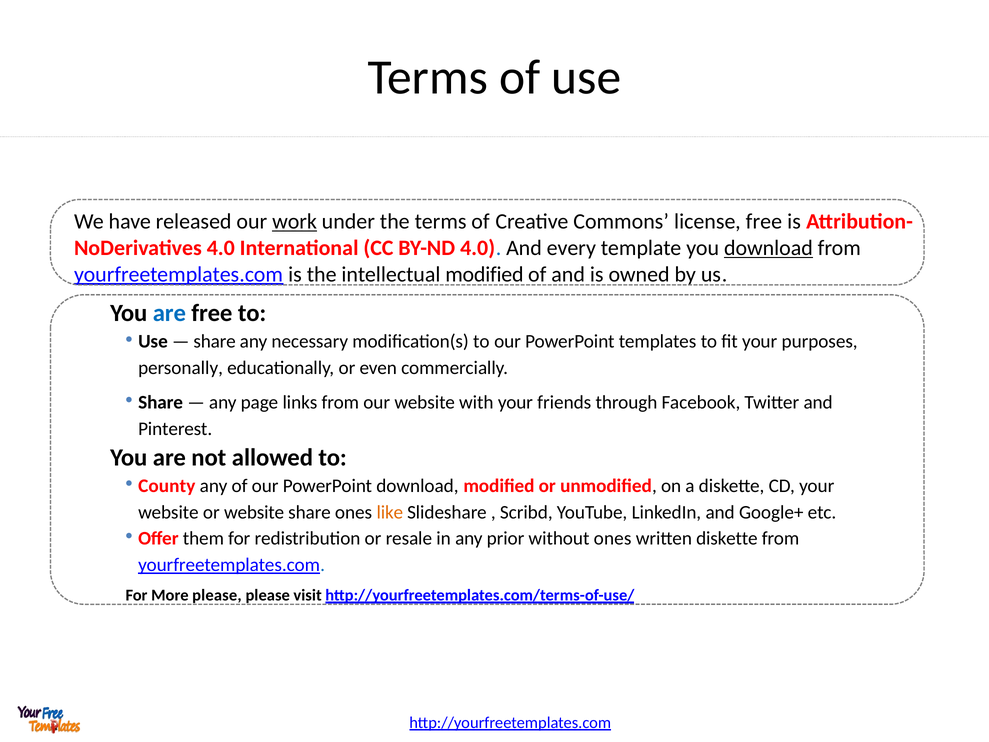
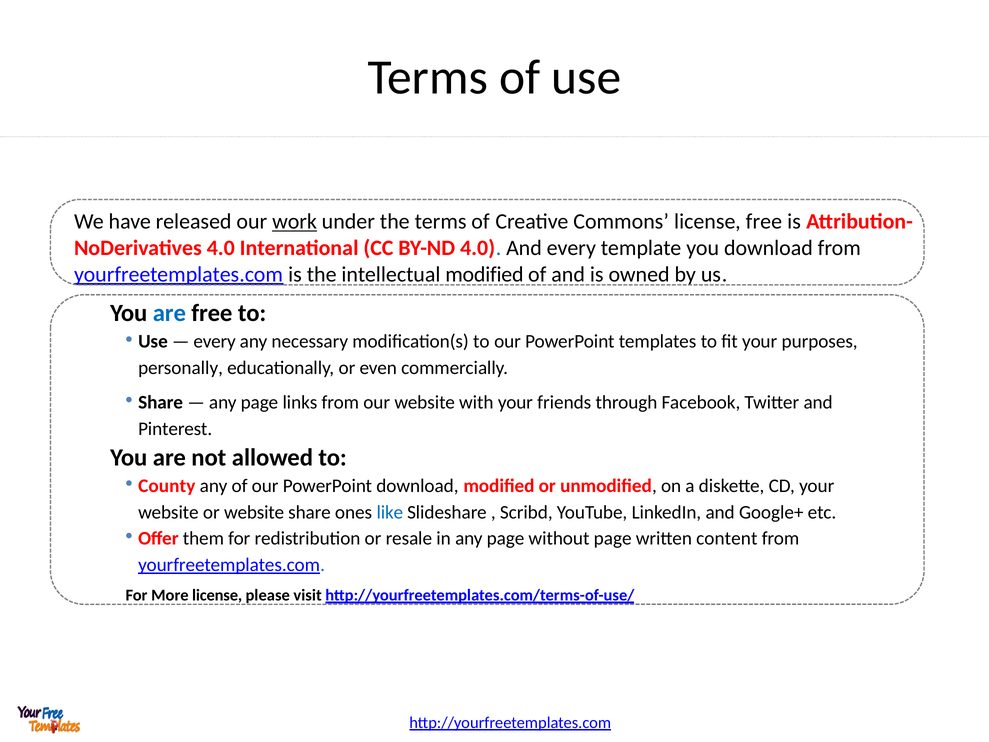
download underline: present -> none (768, 248)
share: share -> every (215, 341)
like colour: orange -> blue (390, 512)
in any prior: prior -> page (506, 538)
without ones: ones -> page (613, 538)
written diskette: diskette -> content (727, 538)
More please: please -> license (217, 595)
